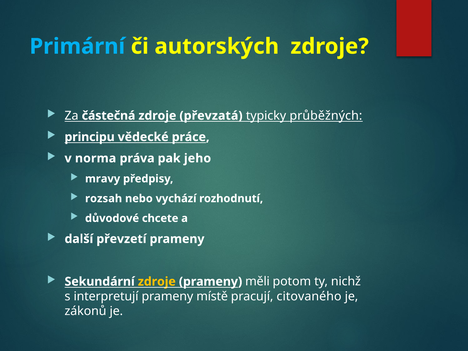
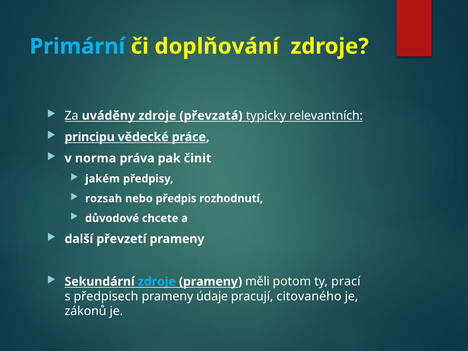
autorských: autorských -> doplňování (217, 46)
částečná: částečná -> uváděny (108, 116)
průběžných: průběžných -> relevantních (326, 116)
jeho: jeho -> činit (198, 158)
mravy: mravy -> jakém (103, 179)
vychází: vychází -> předpis (176, 199)
zdroje colour: yellow -> light blue (157, 282)
nichž: nichž -> prací (346, 282)
interpretují: interpretují -> předpisech (106, 296)
místě: místě -> údaje (212, 296)
